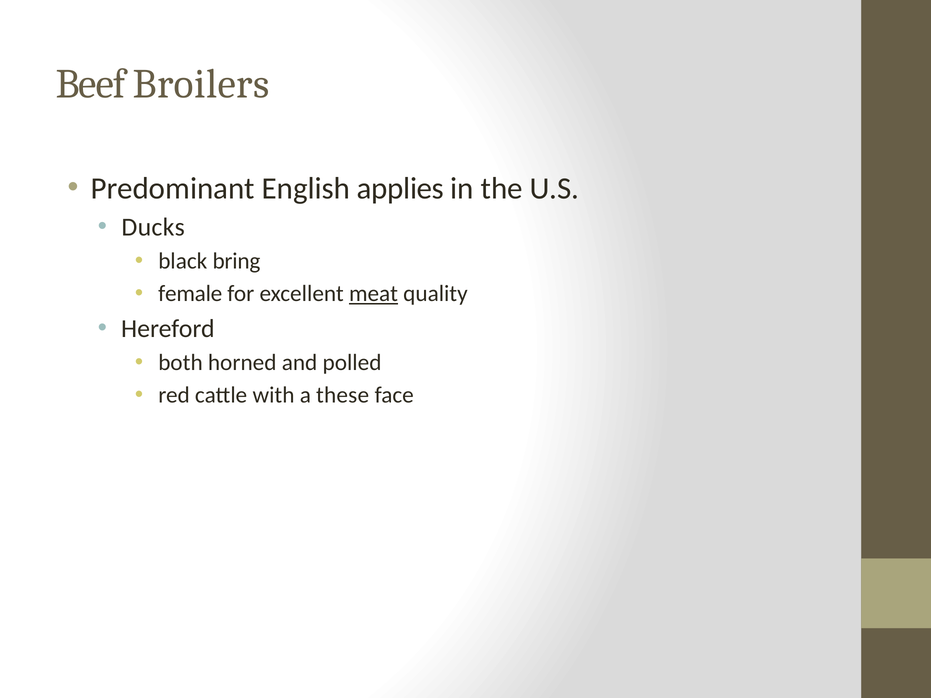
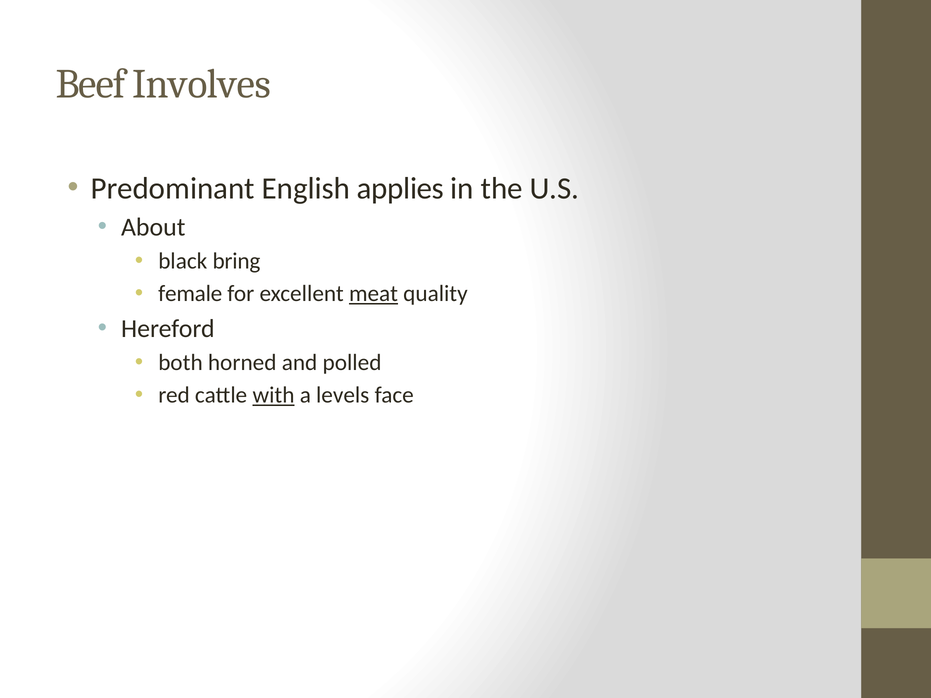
Broilers: Broilers -> Involves (201, 84)
Ducks: Ducks -> About (153, 227)
with underline: none -> present (273, 395)
these: these -> levels (343, 395)
